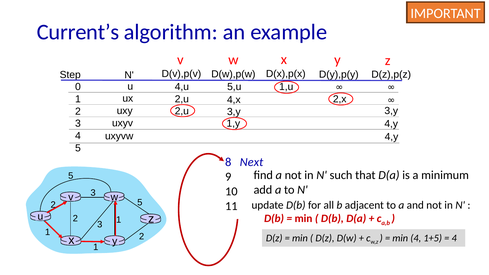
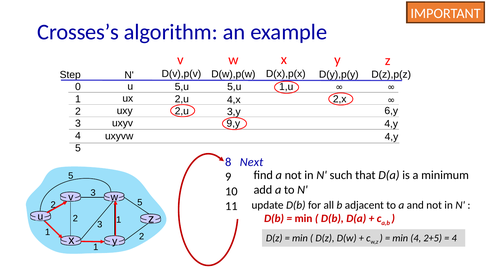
Current’s: Current’s -> Crosses’s (78, 32)
4,u: 4,u -> 5,u (182, 87)
uxy 3,y: 3,y -> 6,y (391, 111)
1,y: 1,y -> 9,y (233, 124)
1+5: 1+5 -> 2+5 (433, 238)
